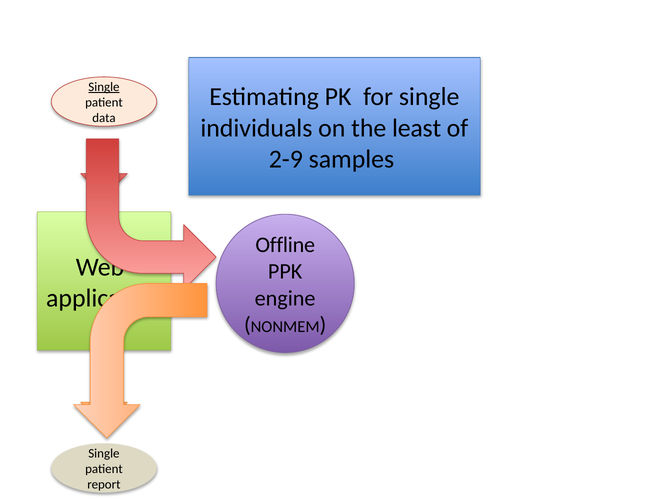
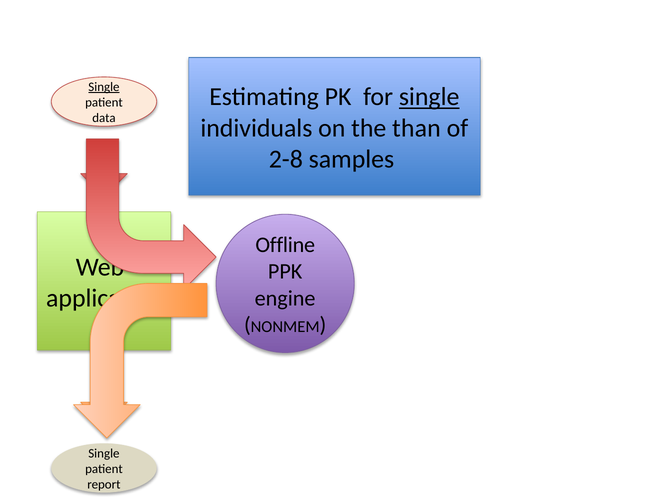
single underline: none -> present (429, 97)
least: least -> than (416, 128)
2-9: 2-9 -> 2-8 (286, 159)
